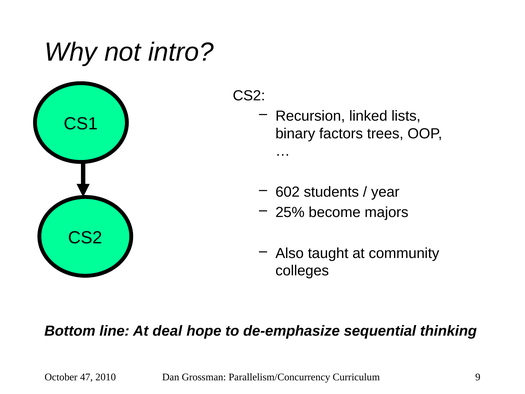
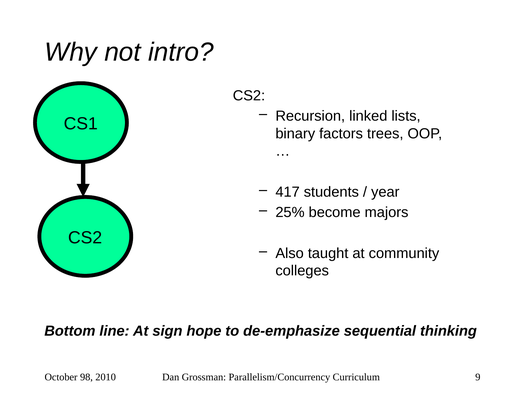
602: 602 -> 417 (288, 192)
deal: deal -> sign (167, 331)
47: 47 -> 98 (86, 377)
